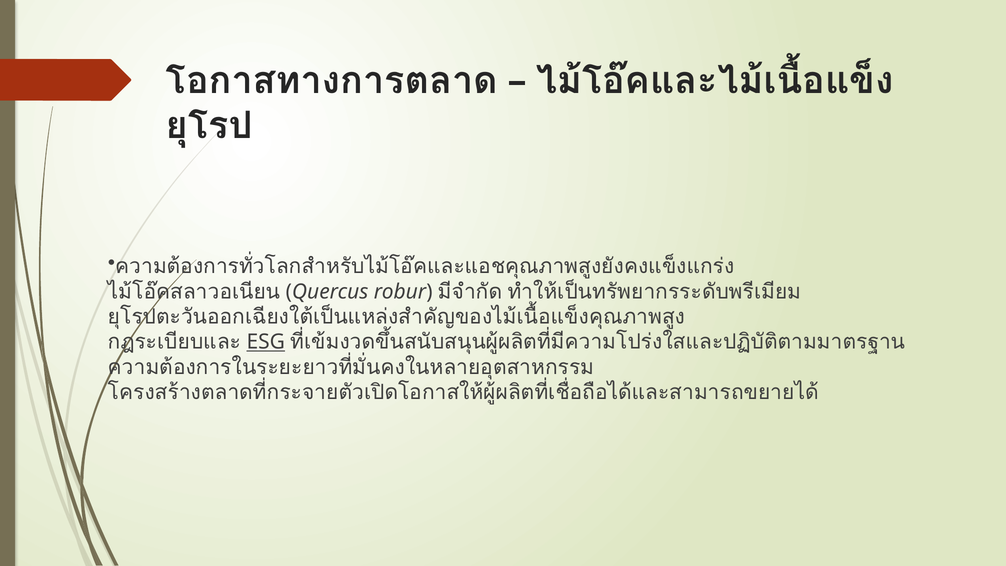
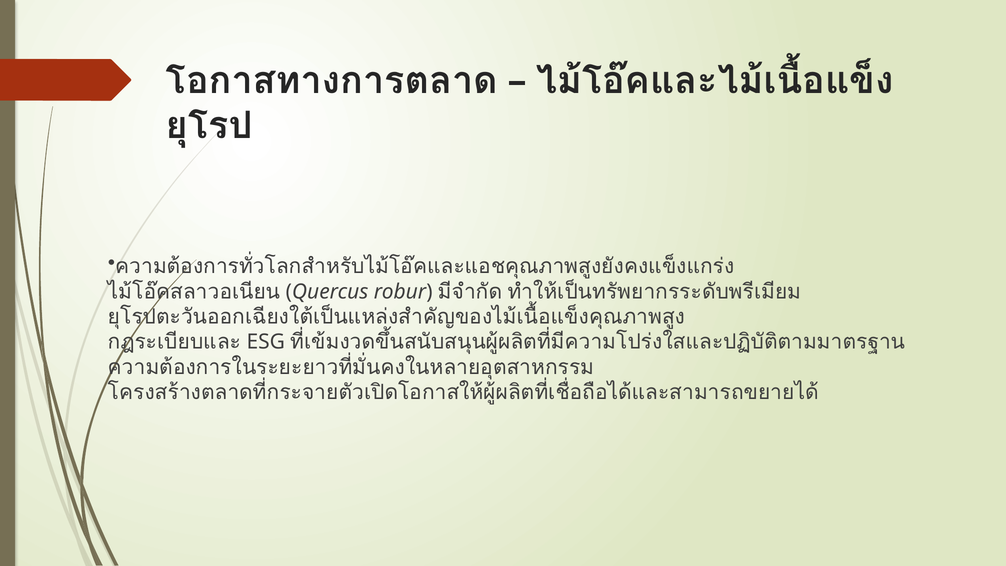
ESG underline: present -> none (266, 342)
